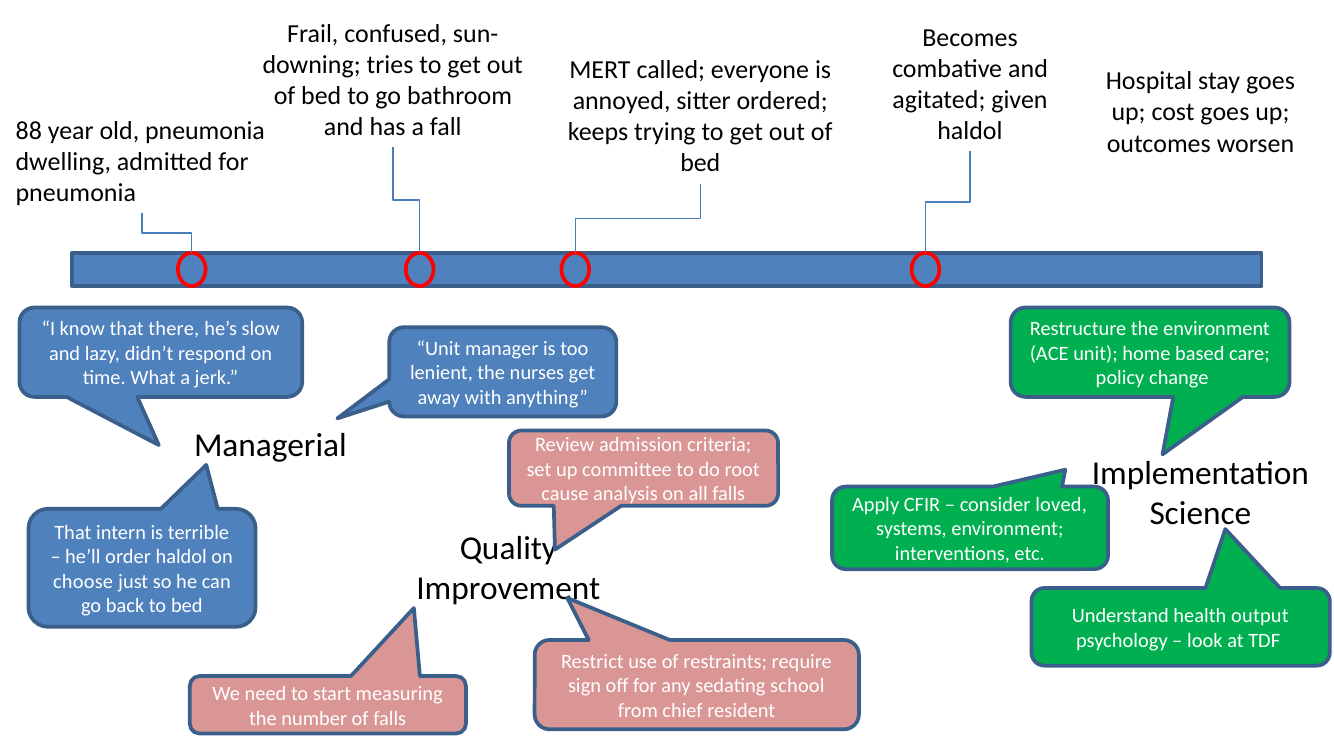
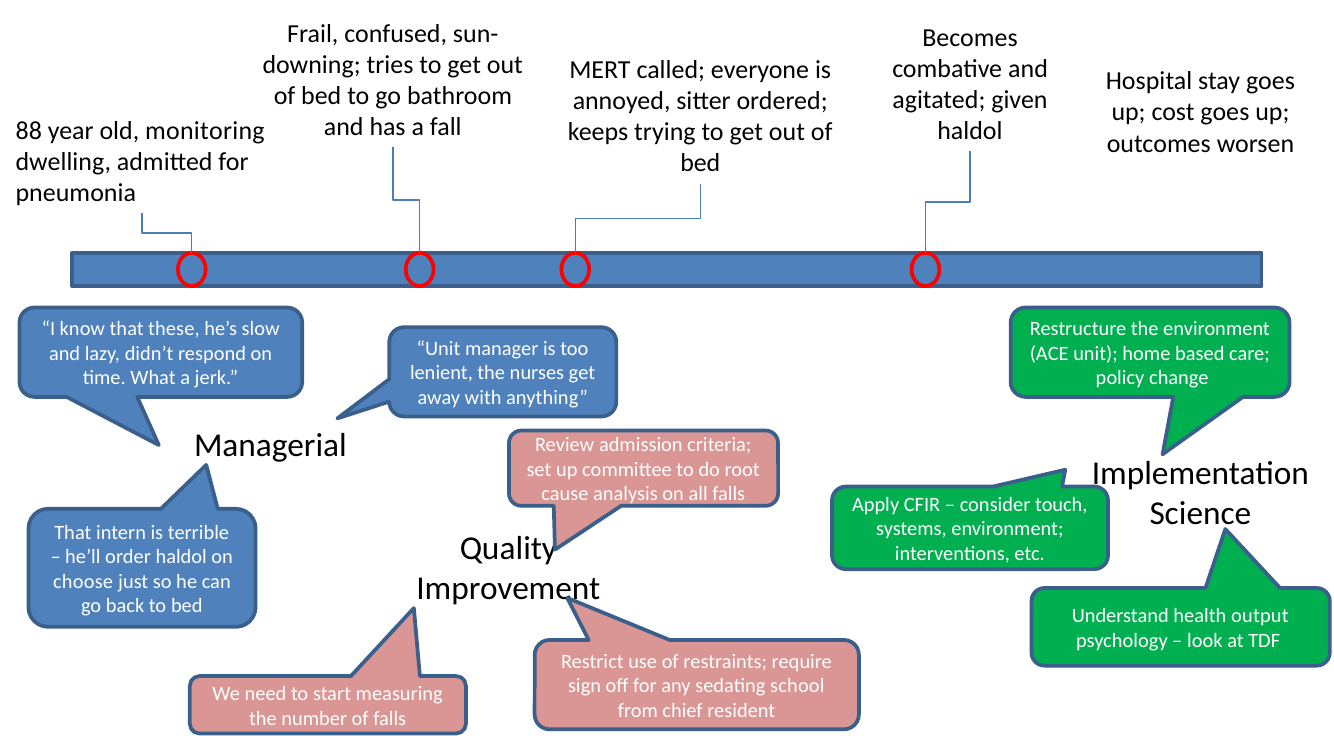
old pneumonia: pneumonia -> monitoring (205, 131)
there: there -> these (174, 329)
loved: loved -> touch (1061, 505)
